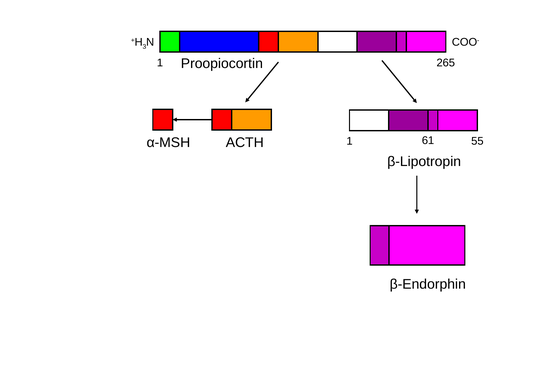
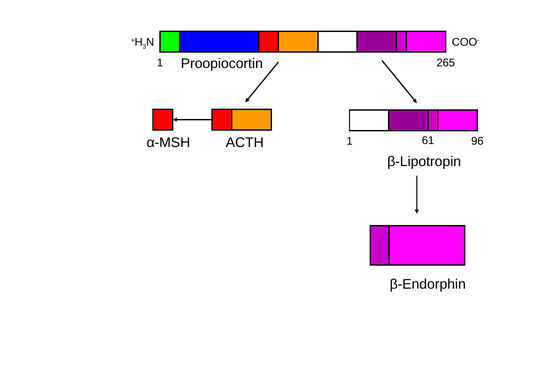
55: 55 -> 96 (477, 141)
